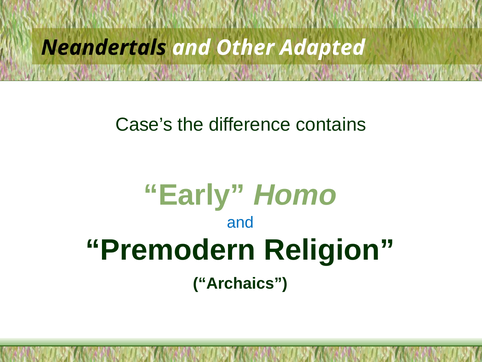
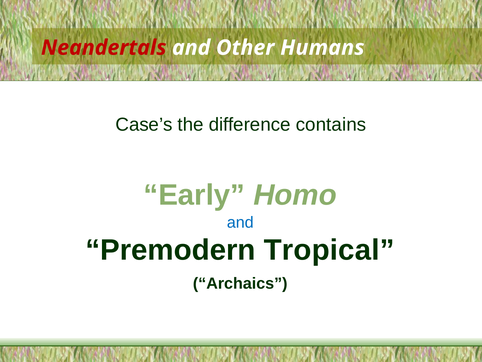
Neandertals colour: black -> red (104, 48)
Adapted: Adapted -> Humans (322, 48)
Religion: Religion -> Tropical (329, 250)
